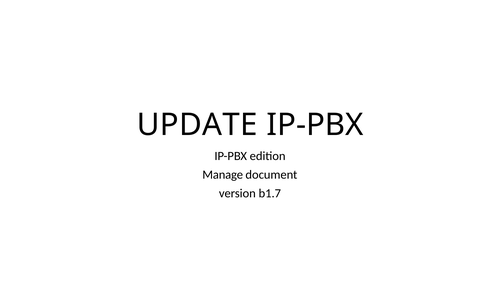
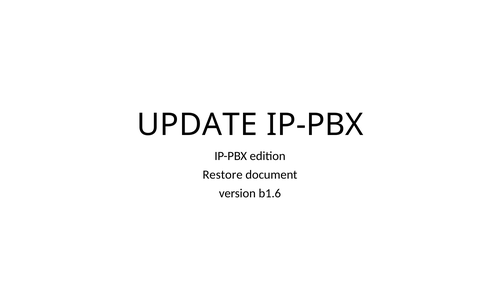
Manage: Manage -> Restore (223, 175)
b1.7: b1.7 -> b1.6 (270, 194)
